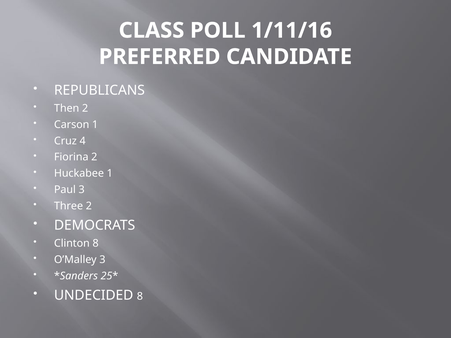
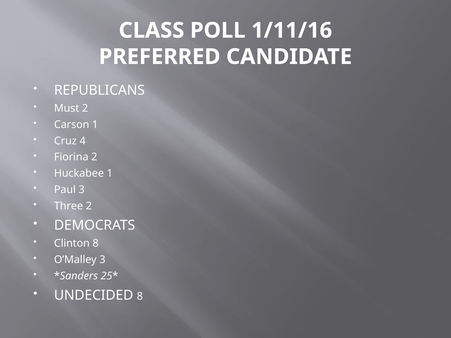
Then: Then -> Must (67, 108)
